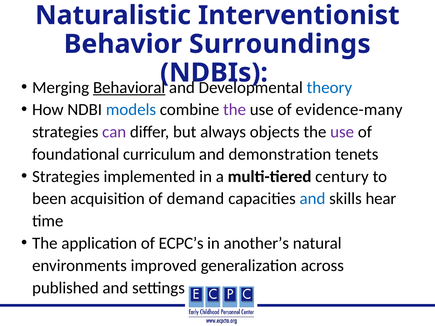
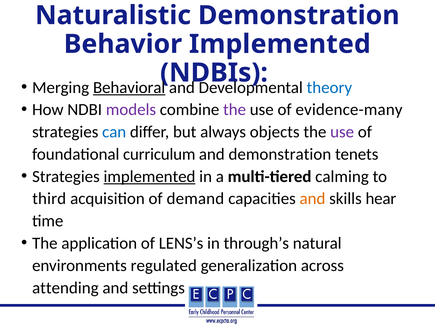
Naturalistic Interventionist: Interventionist -> Demonstration (299, 15)
Behavior Surroundings: Surroundings -> Implemented (280, 44)
models colour: blue -> purple (131, 110)
can colour: purple -> blue (114, 132)
implemented underline: none -> present (149, 177)
century: century -> calming (342, 177)
been: been -> third (49, 199)
and colour: blue -> orange (312, 199)
ECPC’s: ECPC’s -> LENS’s (181, 243)
another’s: another’s -> through’s (256, 243)
improved: improved -> regulated (164, 266)
published: published -> attending (65, 288)
